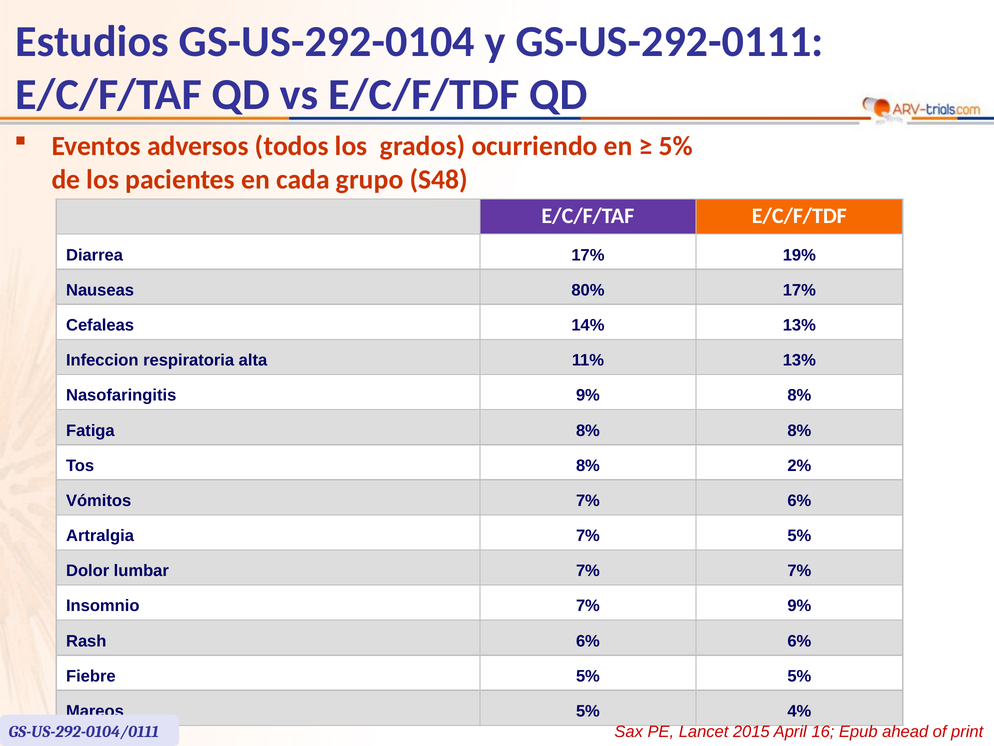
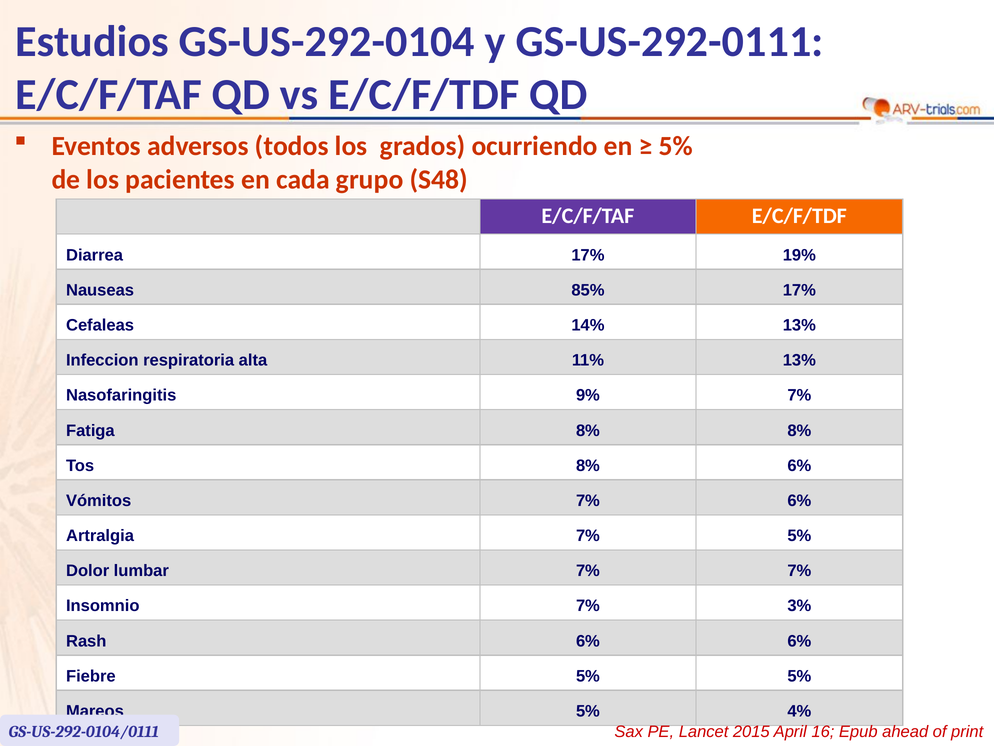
80%: 80% -> 85% (588, 290)
9% 8%: 8% -> 7% (799, 395)
8% 2%: 2% -> 6% (799, 465)
7% 9%: 9% -> 3% (799, 606)
